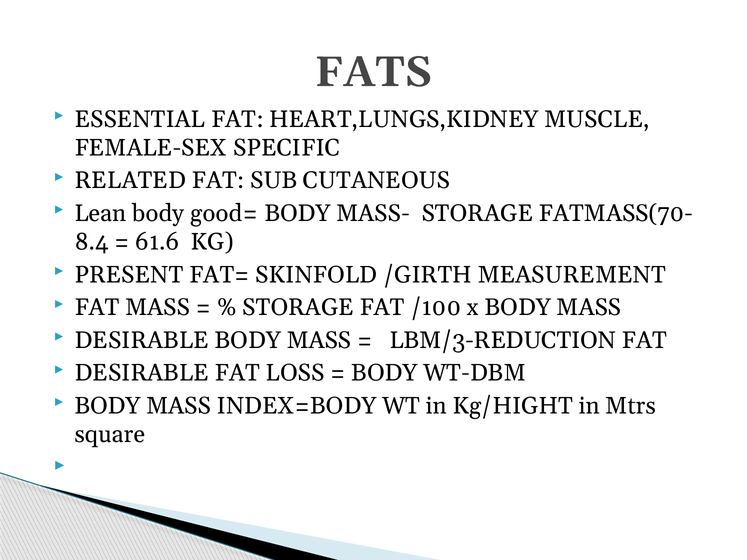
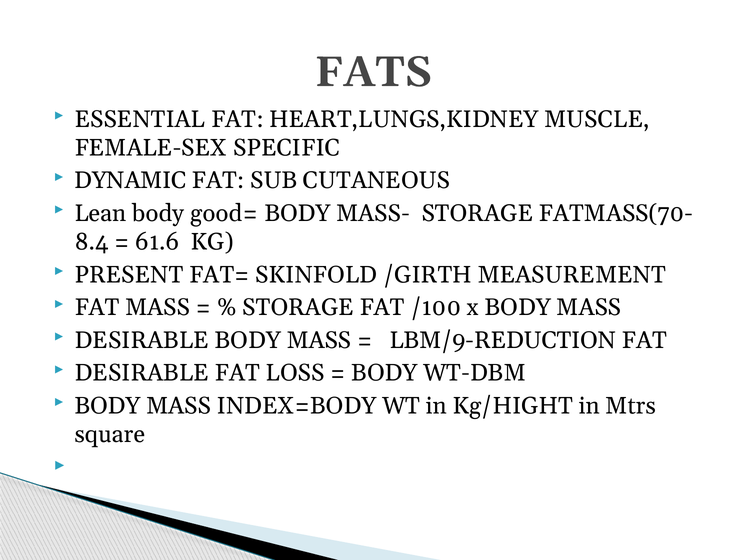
RELATED: RELATED -> DYNAMIC (130, 181)
LBM/3-REDUCTION: LBM/3-REDUCTION -> LBM/9-REDUCTION (503, 340)
